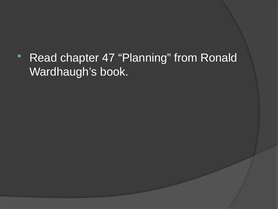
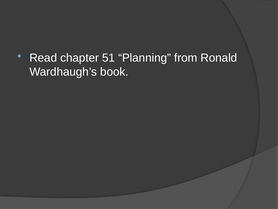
47: 47 -> 51 (109, 58)
